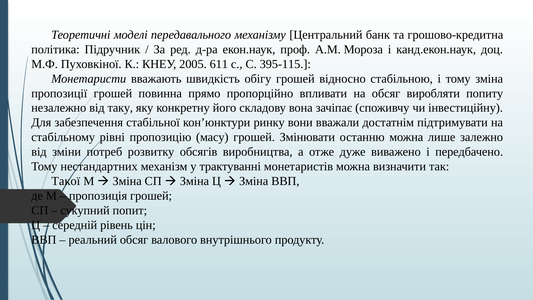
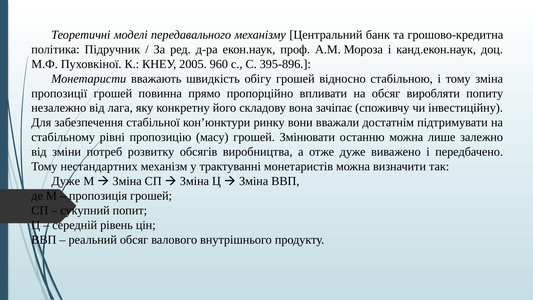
611: 611 -> 960 (219, 64)
395-115: 395-115 -> 395-896 (285, 64)
таку: таку -> лага (120, 108)
Такої: Такої -> Дуже (66, 181)
